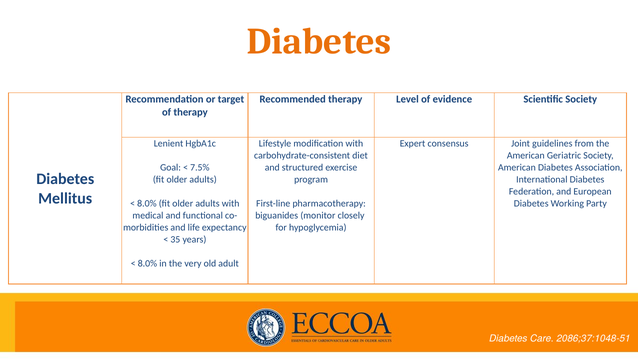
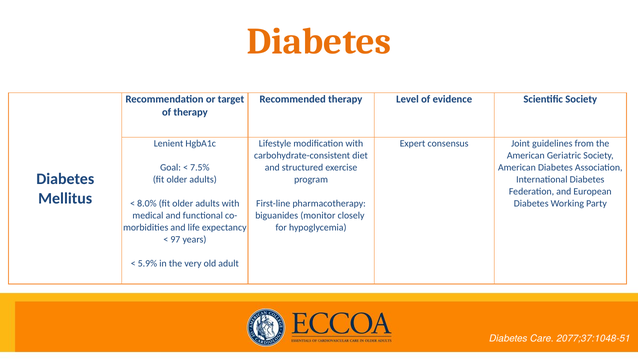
35: 35 -> 97 (175, 240)
8.0%: 8.0% -> 5.9% (147, 264)
2086;37:1048-51: 2086;37:1048-51 -> 2077;37:1048-51 (593, 339)
